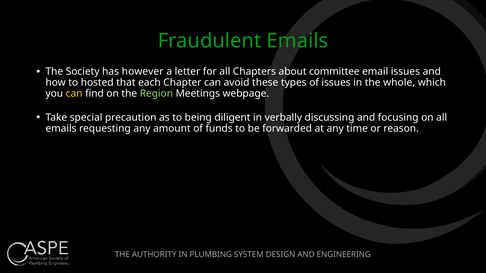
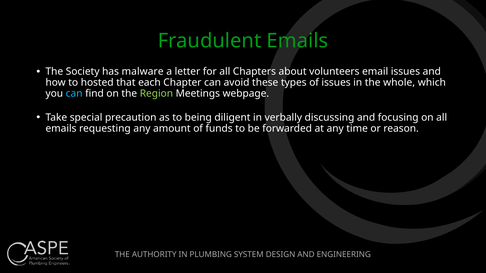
however: however -> malware (143, 72)
committee: committee -> volunteers (334, 72)
can colour: yellow -> light blue (74, 94)
